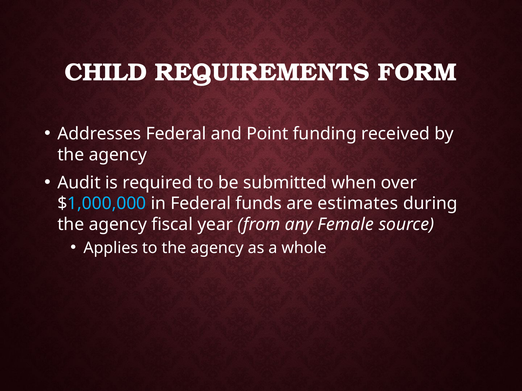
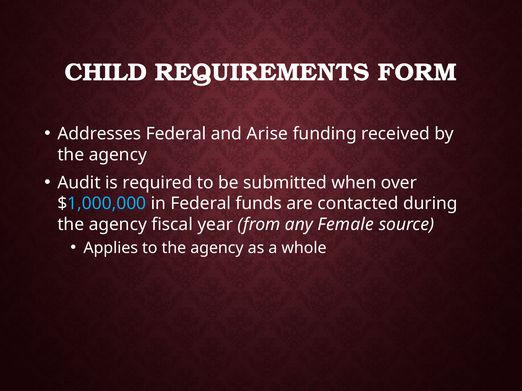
Point: Point -> Arise (267, 134)
estimates: estimates -> contacted (358, 204)
